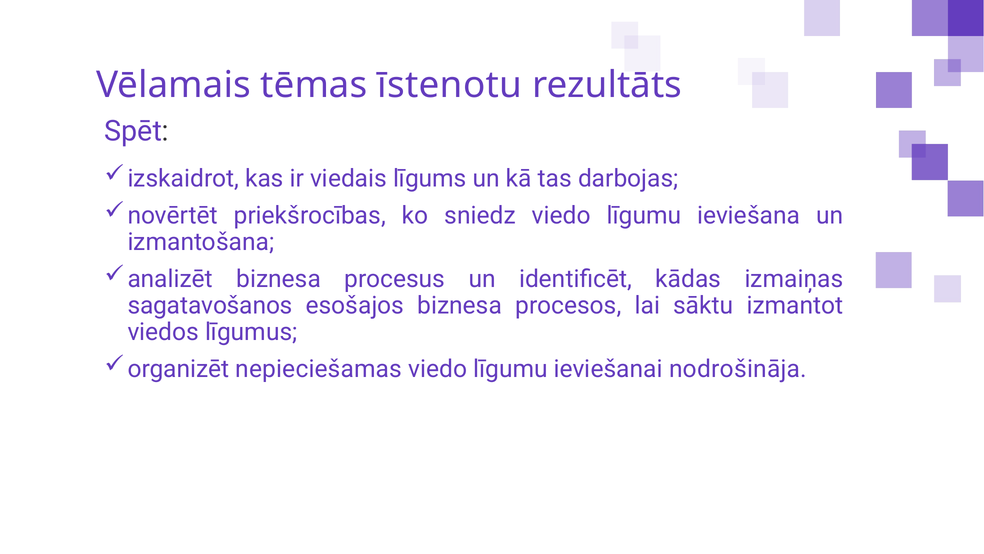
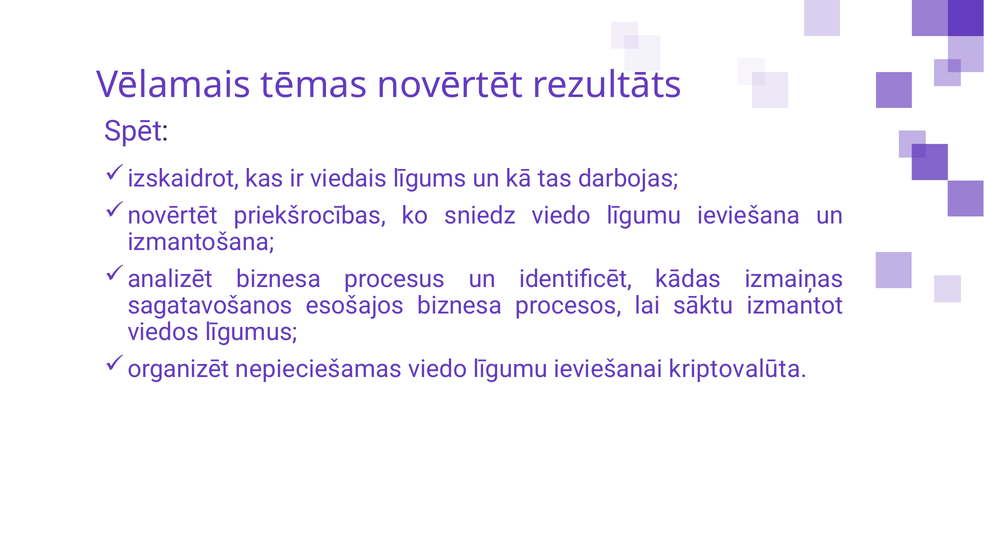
tēmas īstenotu: īstenotu -> novērtēt (450, 85)
nodrošināja: nodrošināja -> kriptovalūta (738, 369)
